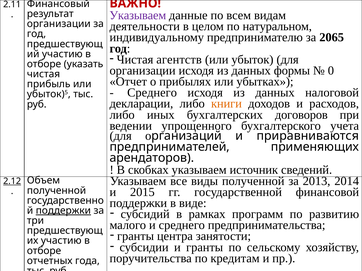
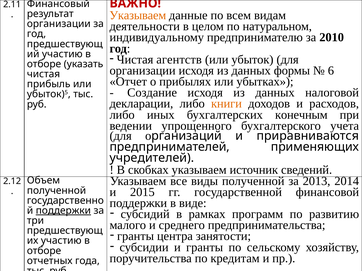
Указываем colour: purple -> orange (138, 15)
2065: 2065 -> 2010 (332, 38)
0: 0 -> 6 (331, 71)
Среднего: Среднего -> Создание (152, 93)
договоров: договоров -> конечным (301, 115)
арендаторов: арендаторов -> учредителей (152, 158)
2.12 underline: present -> none (12, 181)
